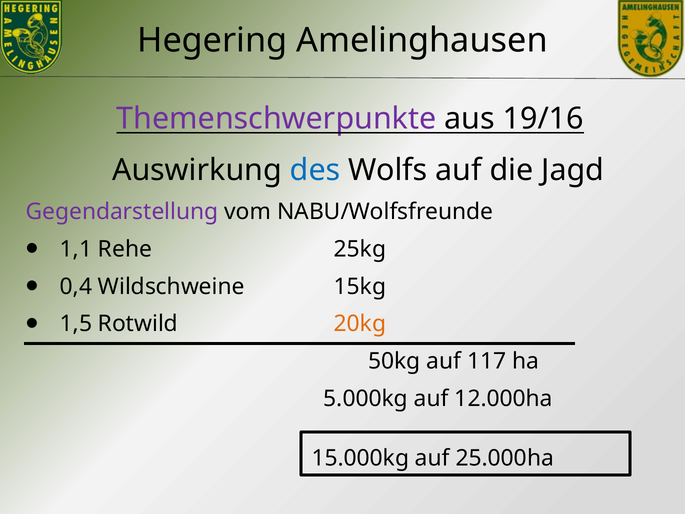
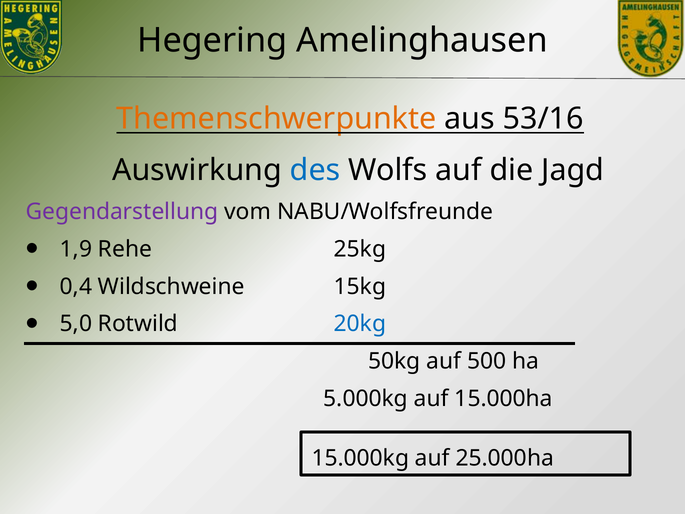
Themenschwerpunkte colour: purple -> orange (276, 119)
19/16: 19/16 -> 53/16 (543, 119)
1,1: 1,1 -> 1,9 (76, 249)
1,5: 1,5 -> 5,0 (76, 324)
20kg colour: orange -> blue (360, 324)
117: 117 -> 500 (487, 361)
12.000ha: 12.000ha -> 15.000ha (504, 399)
